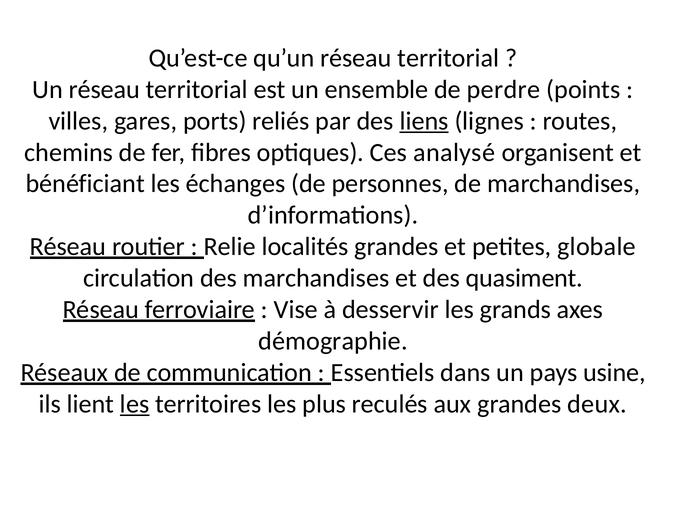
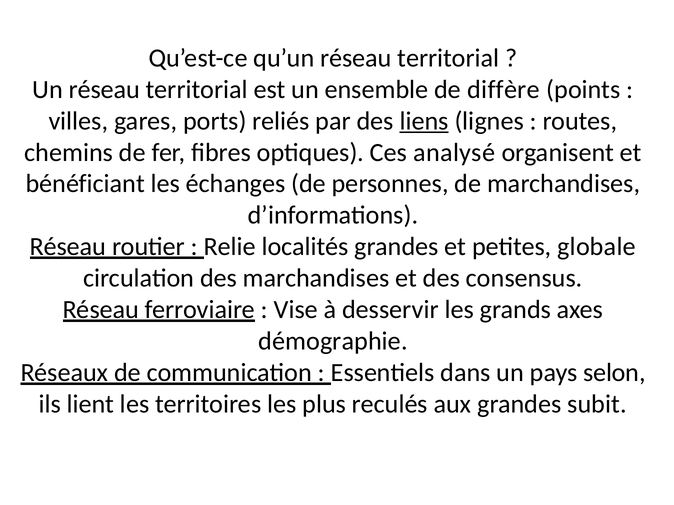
perdre: perdre -> diffère (504, 90)
quasiment: quasiment -> consensus (524, 278)
usine: usine -> selon (614, 373)
les underline: present -> none (135, 404)
deux: deux -> subit (597, 404)
